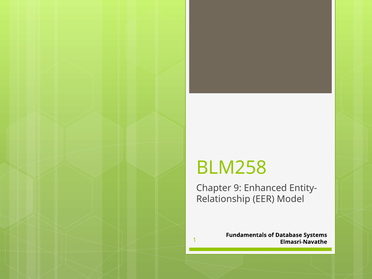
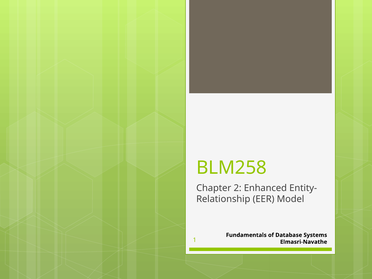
9: 9 -> 2 (238, 188)
